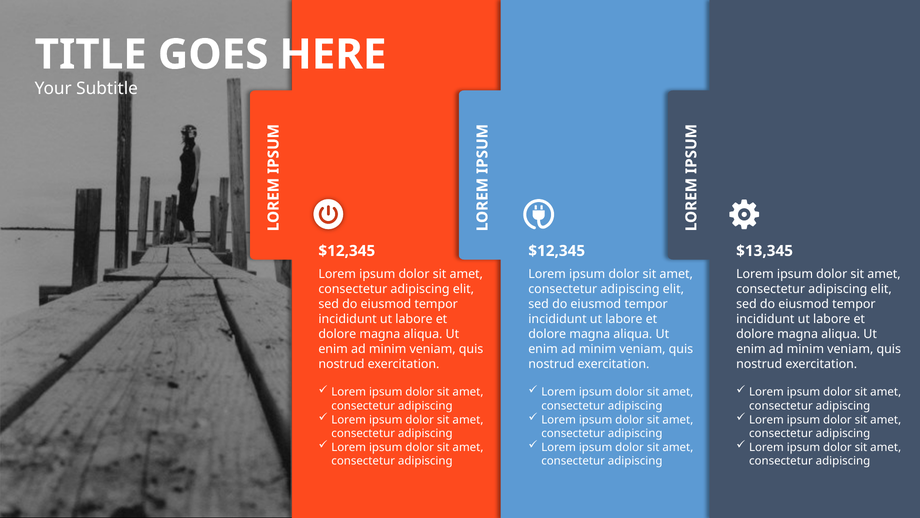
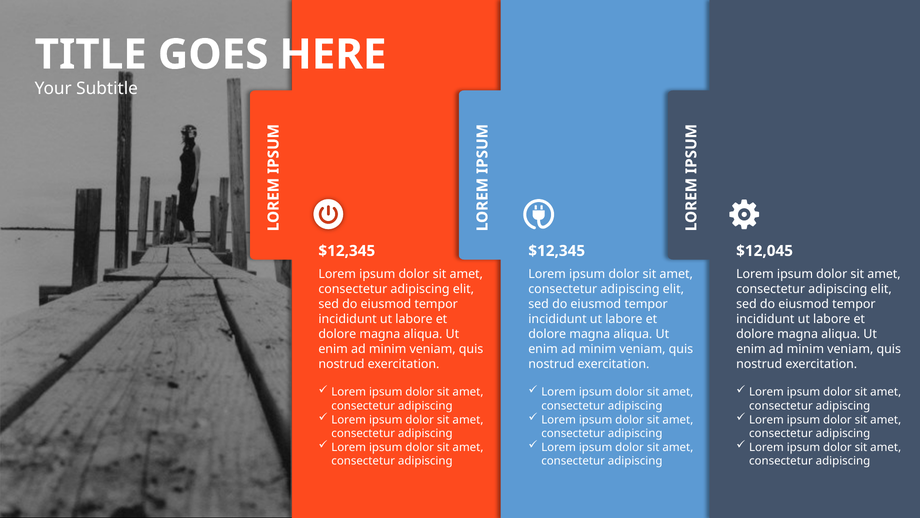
$13,345: $13,345 -> $12,045 (765, 251)
